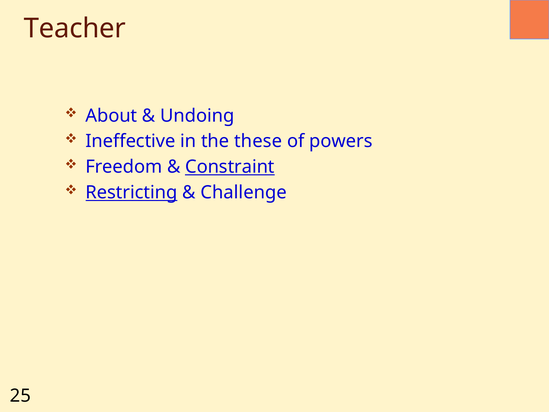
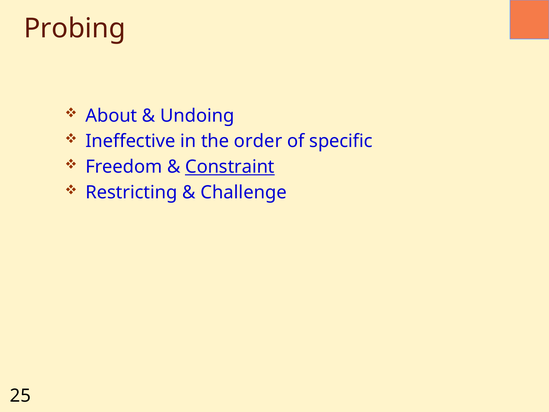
Teacher: Teacher -> Probing (75, 29)
these: these -> order (258, 141)
powers: powers -> specific (341, 141)
Restricting underline: present -> none (131, 192)
